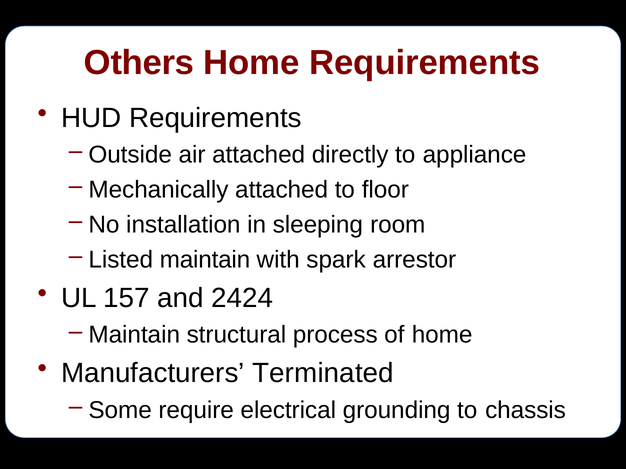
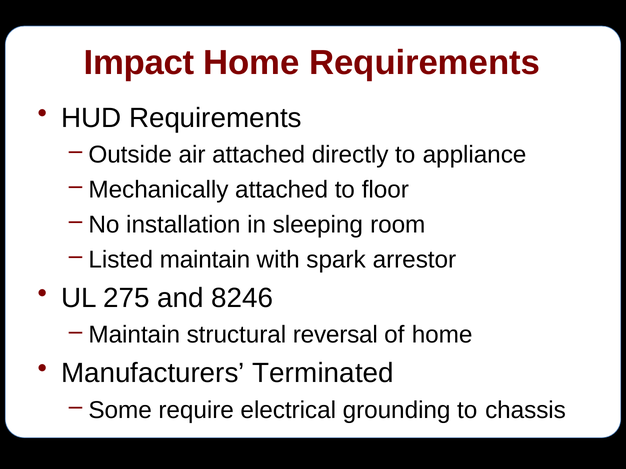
Others: Others -> Impact (139, 63)
157: 157 -> 275 (126, 298)
2424: 2424 -> 8246 (242, 298)
process: process -> reversal (335, 335)
